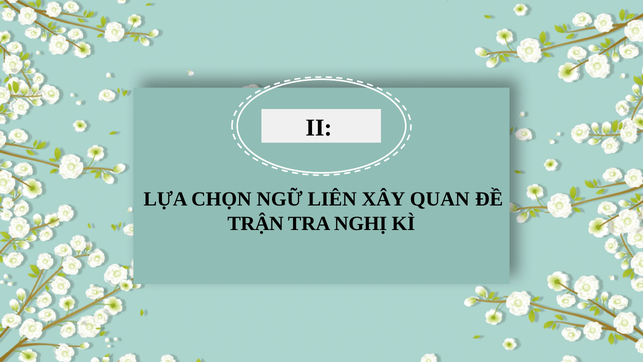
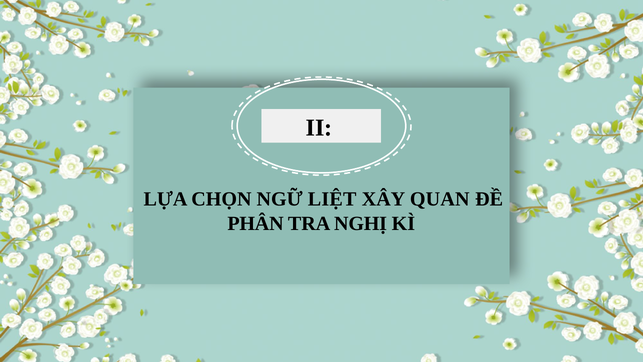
LIÊN: LIÊN -> LIỆT (332, 199)
TRẬN: TRẬN -> PHÂN (256, 223)
